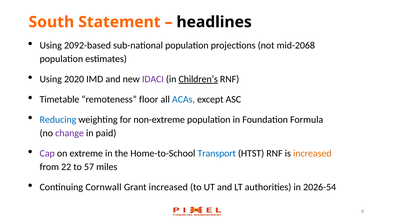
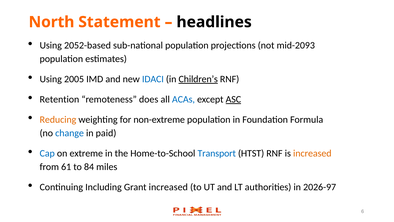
South: South -> North (51, 22)
2092-based: 2092-based -> 2052-based (87, 45)
mid-2068: mid-2068 -> mid-2093 (296, 45)
2020: 2020 -> 2005 (74, 79)
IDACI colour: purple -> blue (153, 79)
Timetable: Timetable -> Retention (59, 99)
floor: floor -> does (149, 99)
ASC underline: none -> present (233, 99)
Reducing colour: blue -> orange (58, 119)
change colour: purple -> blue (70, 133)
Cap colour: purple -> blue (47, 153)
22: 22 -> 61 (66, 167)
57: 57 -> 84 (89, 167)
Cornwall: Cornwall -> Including (103, 187)
2026-54: 2026-54 -> 2026-97 (320, 187)
